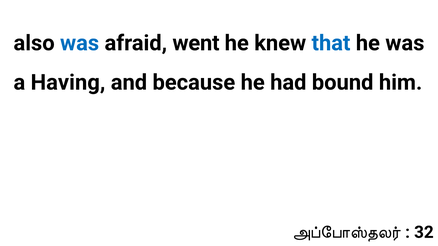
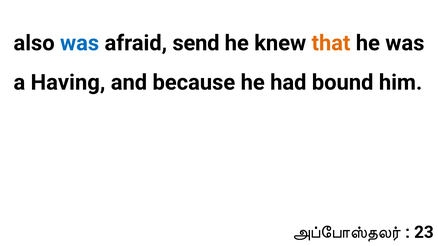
went: went -> send (196, 43)
that colour: blue -> orange (331, 43)
32: 32 -> 23 (424, 233)
